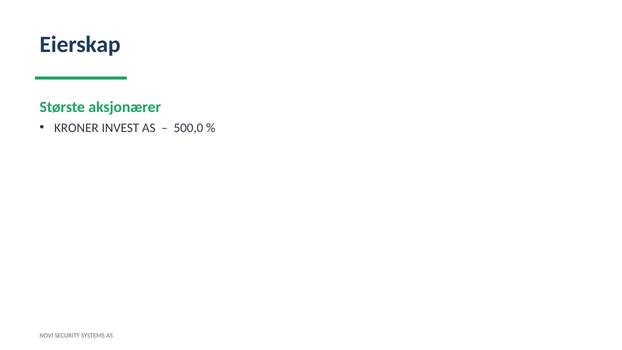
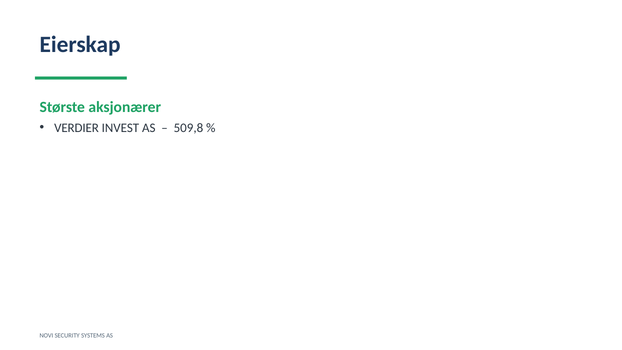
KRONER: KRONER -> VERDIER (76, 128)
500,0: 500,0 -> 509,8 (188, 128)
